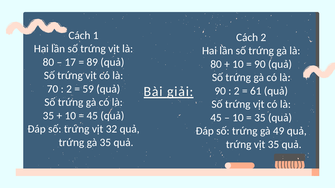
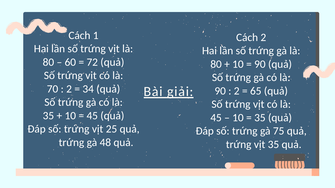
17: 17 -> 60 (70, 62)
89: 89 -> 72 (92, 62)
59: 59 -> 34 (88, 89)
61: 61 -> 65 (256, 91)
32: 32 -> 25 (111, 129)
49: 49 -> 75 (279, 131)
gà 35: 35 -> 48 (105, 143)
